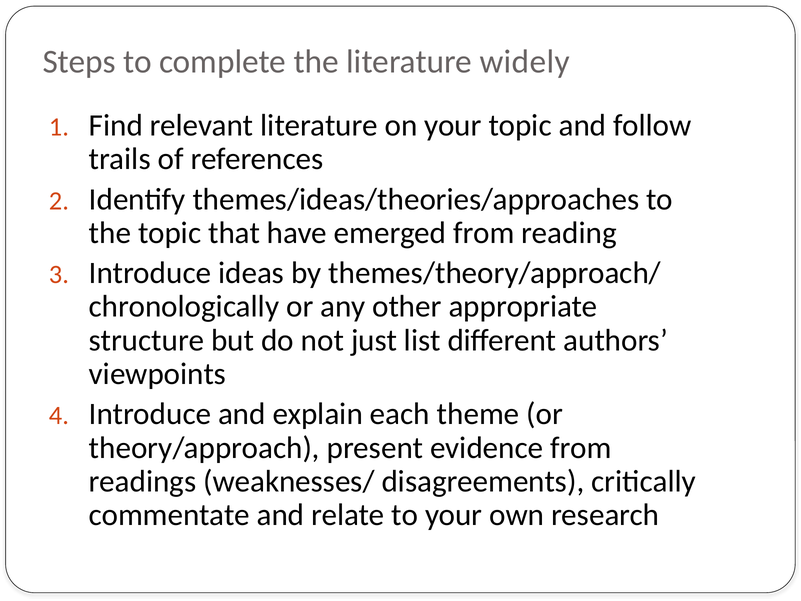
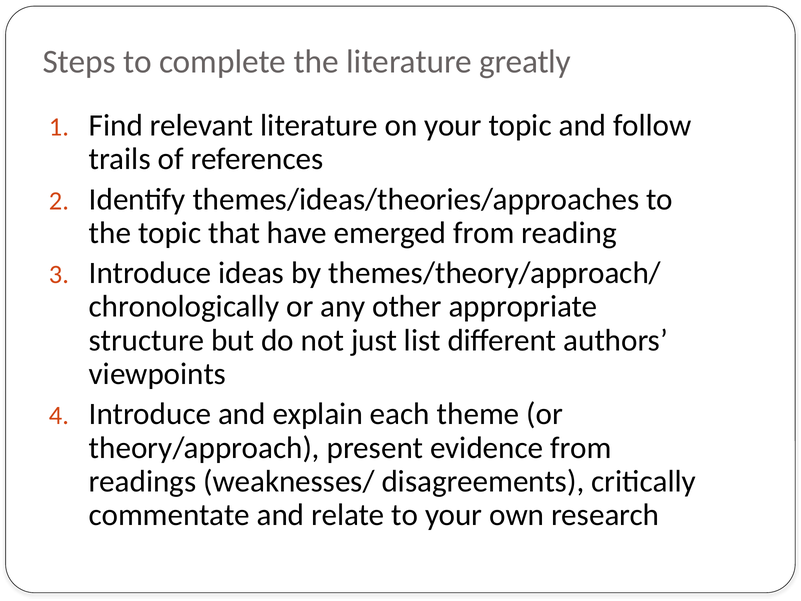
widely: widely -> greatly (525, 62)
